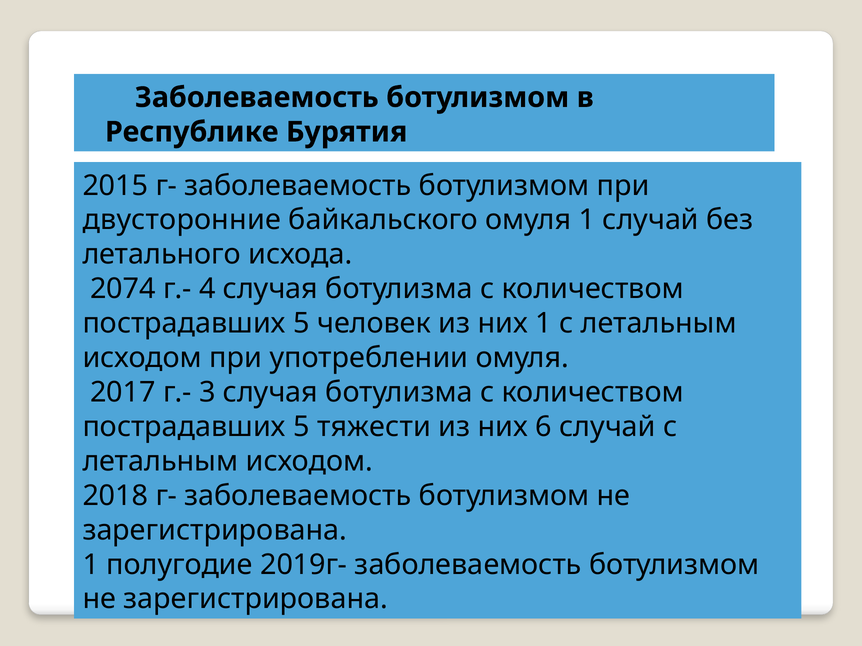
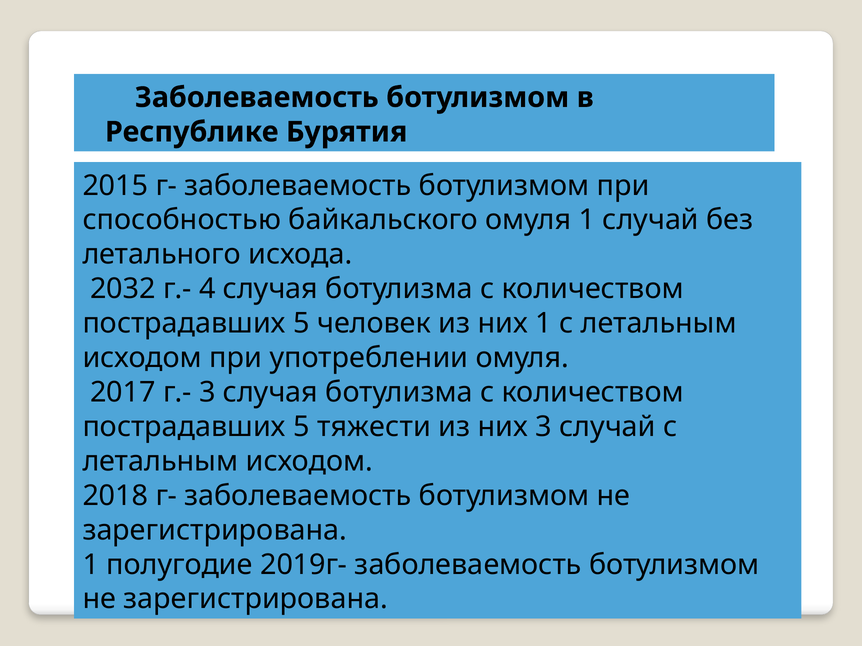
двусторонние: двусторонние -> способностью (182, 220)
2074: 2074 -> 2032 (123, 289)
них 6: 6 -> 3 (544, 427)
